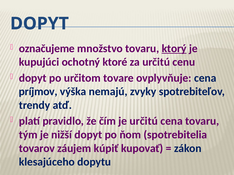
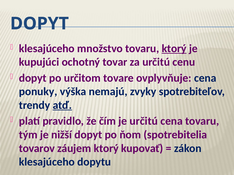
označujeme: označujeme -> klesajúceho (47, 49)
ktoré: ktoré -> tovar (115, 62)
príjmov: príjmov -> ponuky (38, 92)
atď underline: none -> present (62, 105)
záujem kúpiť: kúpiť -> ktorý (106, 149)
